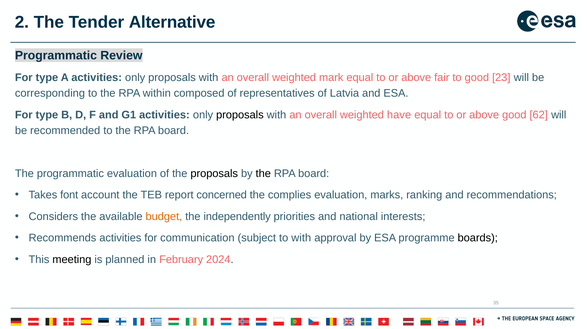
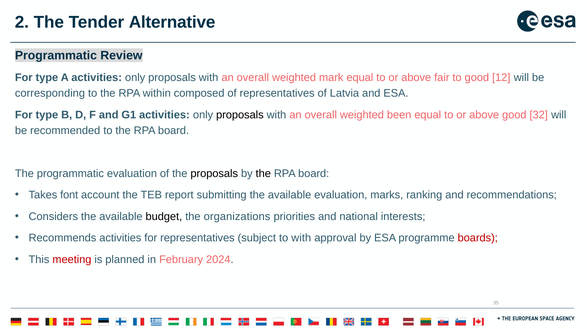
23: 23 -> 12 (501, 78)
have: have -> been (399, 115)
62: 62 -> 32 (539, 115)
concerned: concerned -> submitting (222, 195)
complies: complies -> available (290, 195)
budget colour: orange -> black (164, 217)
independently: independently -> organizations (237, 217)
for communication: communication -> representatives (197, 238)
boards colour: black -> red (478, 238)
meeting colour: black -> red (72, 260)
